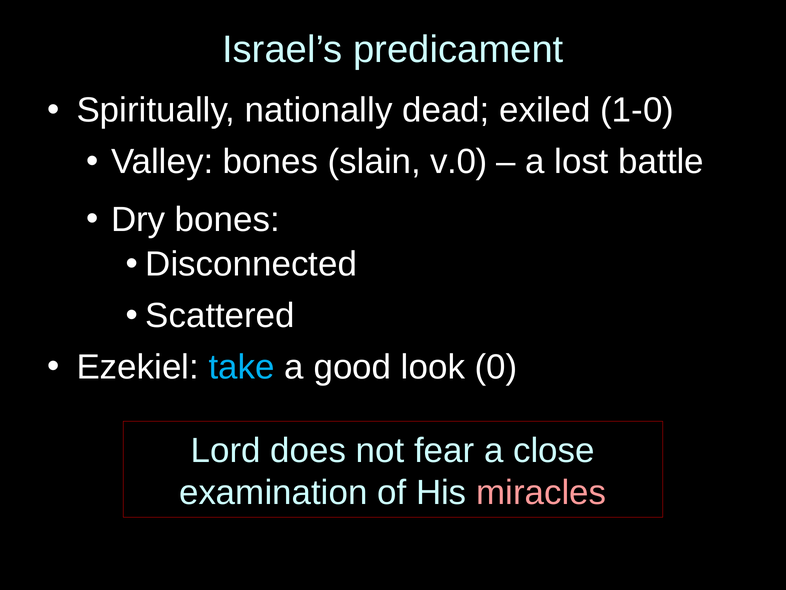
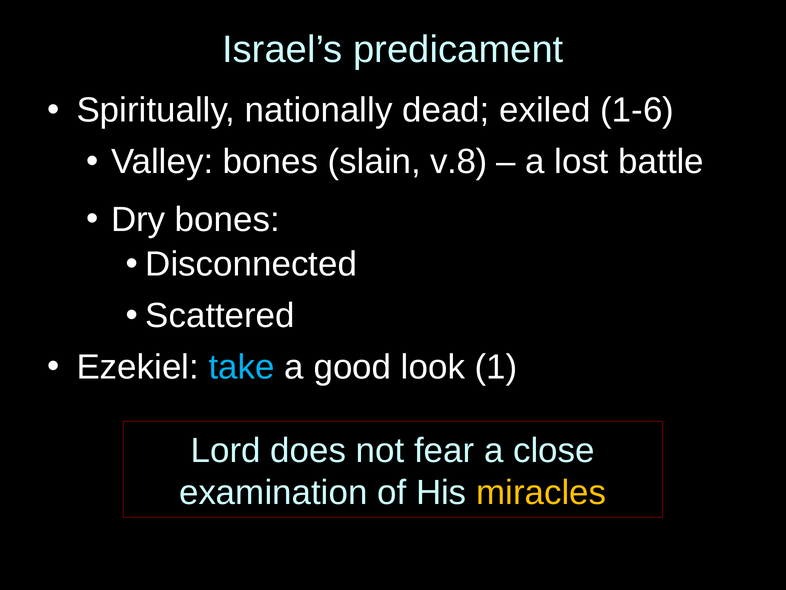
1-0: 1-0 -> 1-6 (637, 110)
v.0: v.0 -> v.8 (459, 162)
0: 0 -> 1 (496, 367)
miracles colour: pink -> yellow (541, 492)
